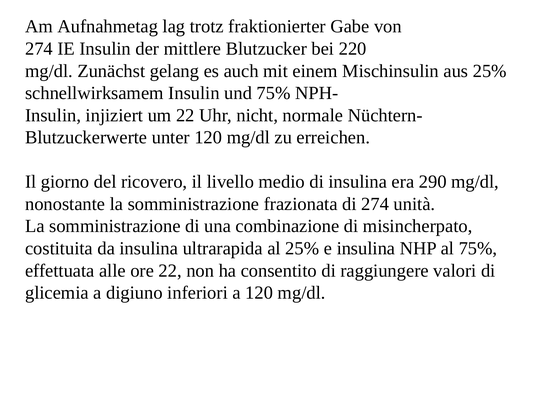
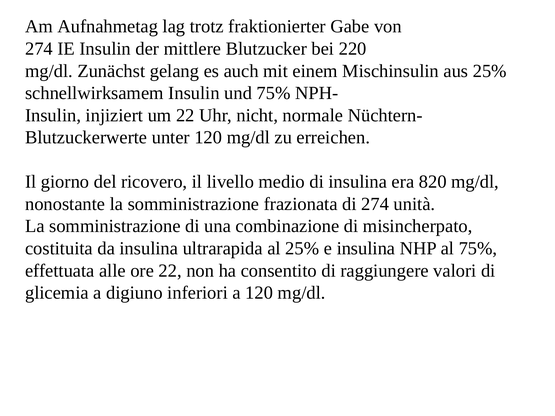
290: 290 -> 820 (433, 182)
